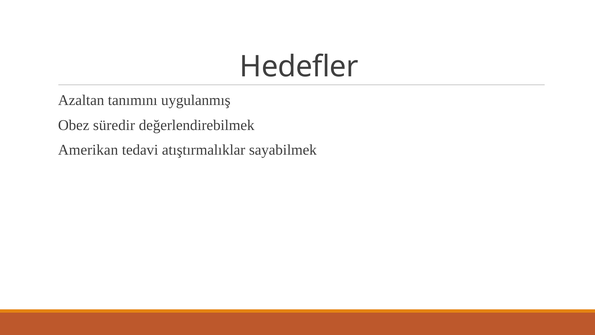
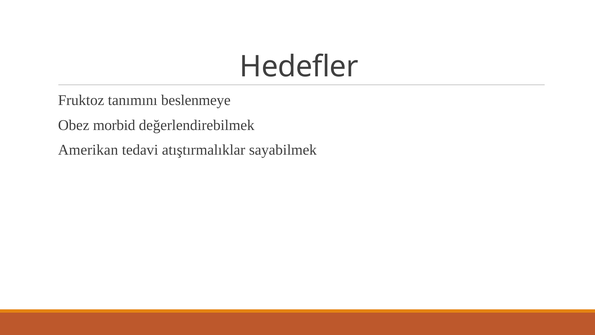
Azaltan: Azaltan -> Fruktoz (81, 100)
uygulanmış: uygulanmış -> beslenmeye (196, 100)
süredir: süredir -> morbid (114, 125)
